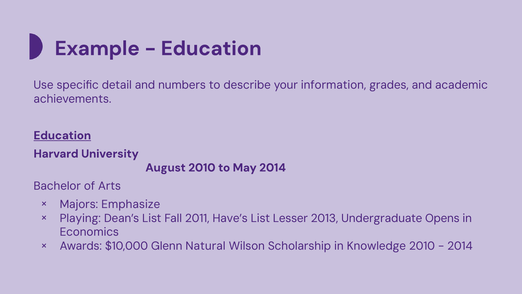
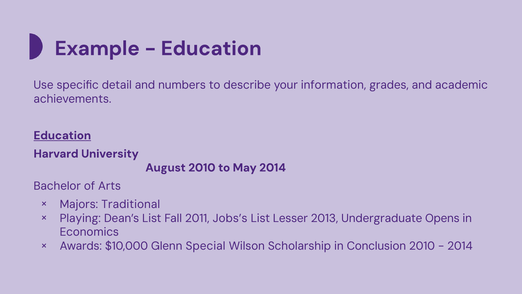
Emphasize: Emphasize -> Traditional (131, 204)
Have’s: Have’s -> Jobs’s (230, 218)
Natural: Natural -> Special (206, 246)
Knowledge: Knowledge -> Conclusion (376, 246)
